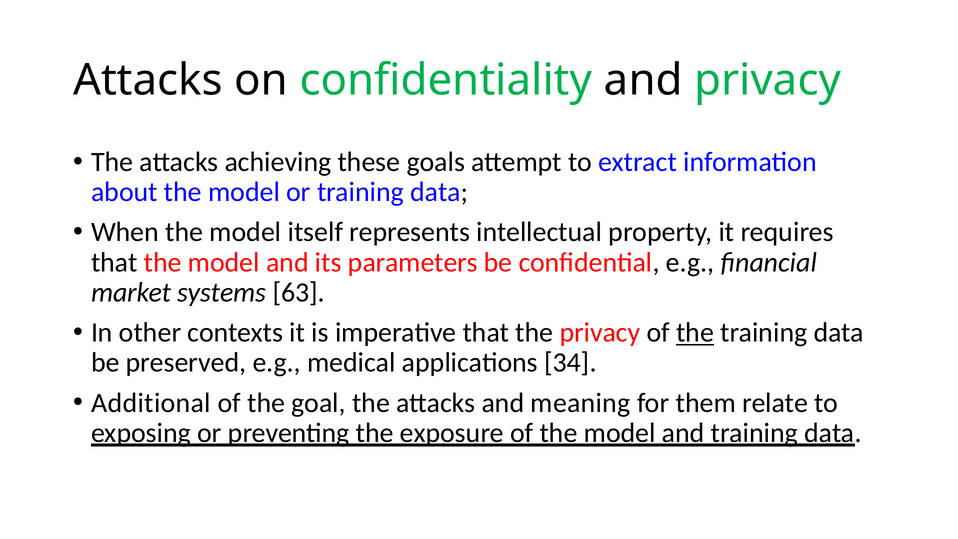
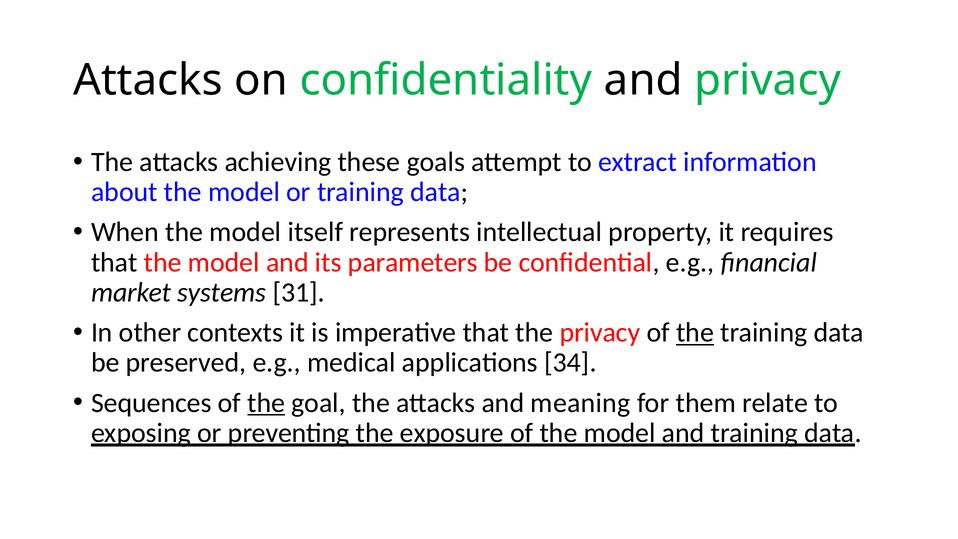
63: 63 -> 31 (299, 292)
Additional: Additional -> Sequences (151, 403)
the underline: none -> present (266, 403)
